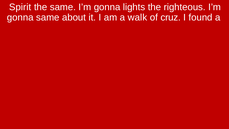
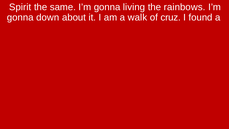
lights: lights -> living (134, 7)
righteous: righteous -> rainbows (185, 7)
gonna same: same -> down (48, 17)
